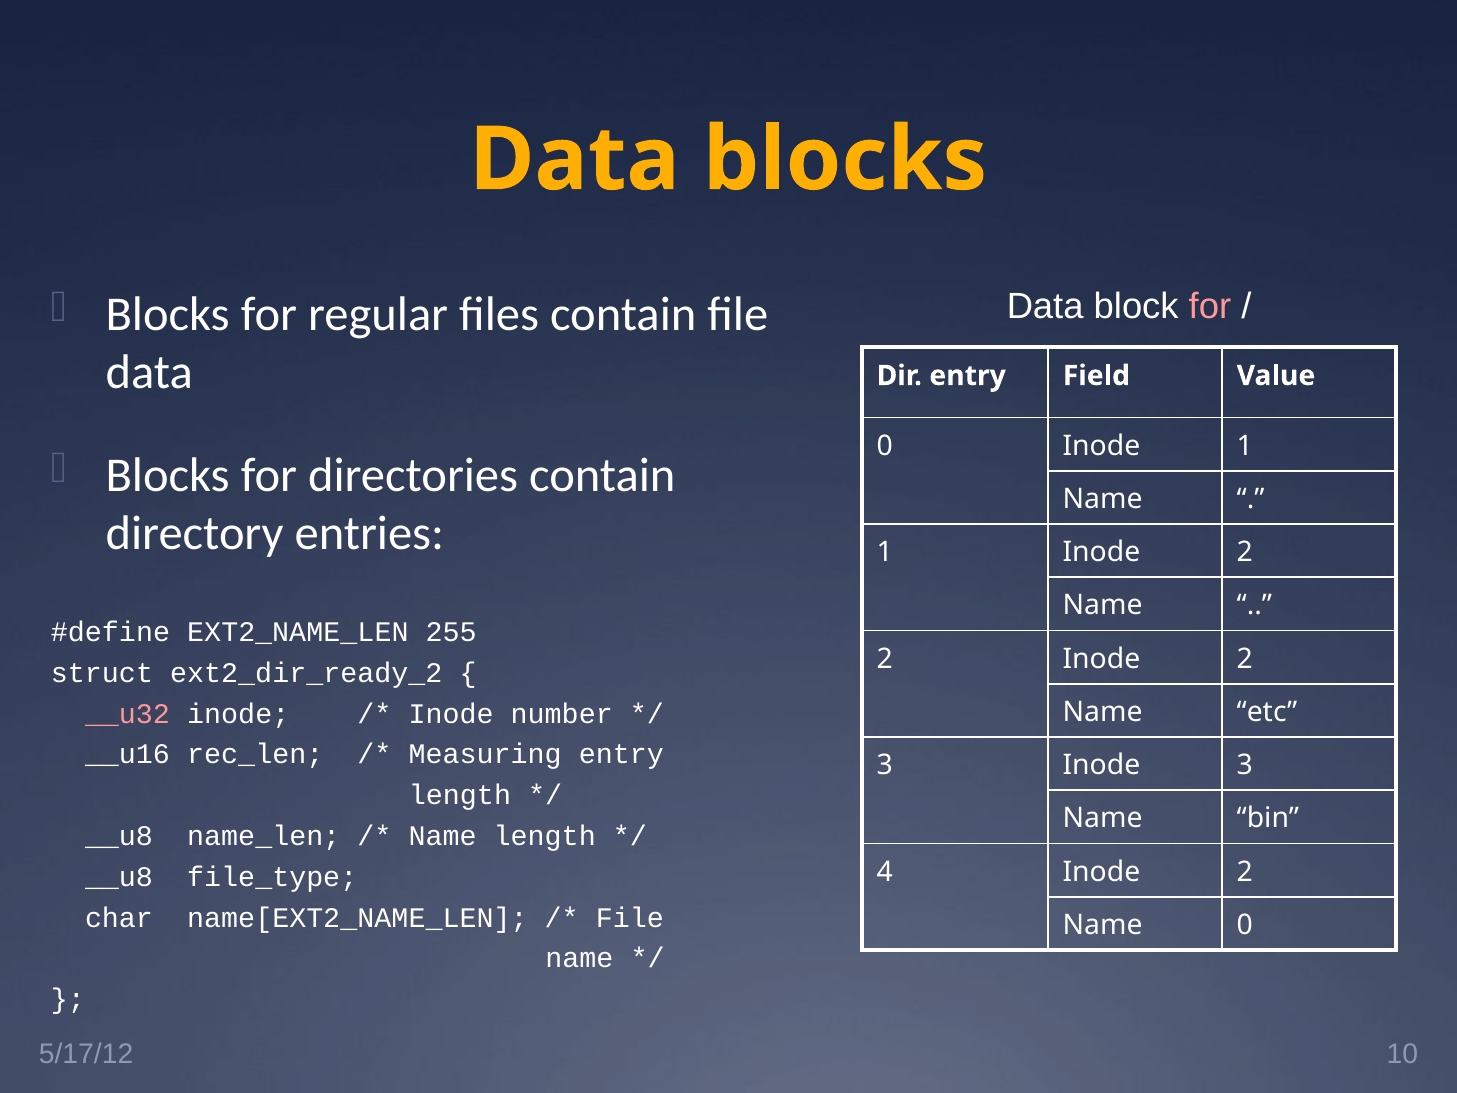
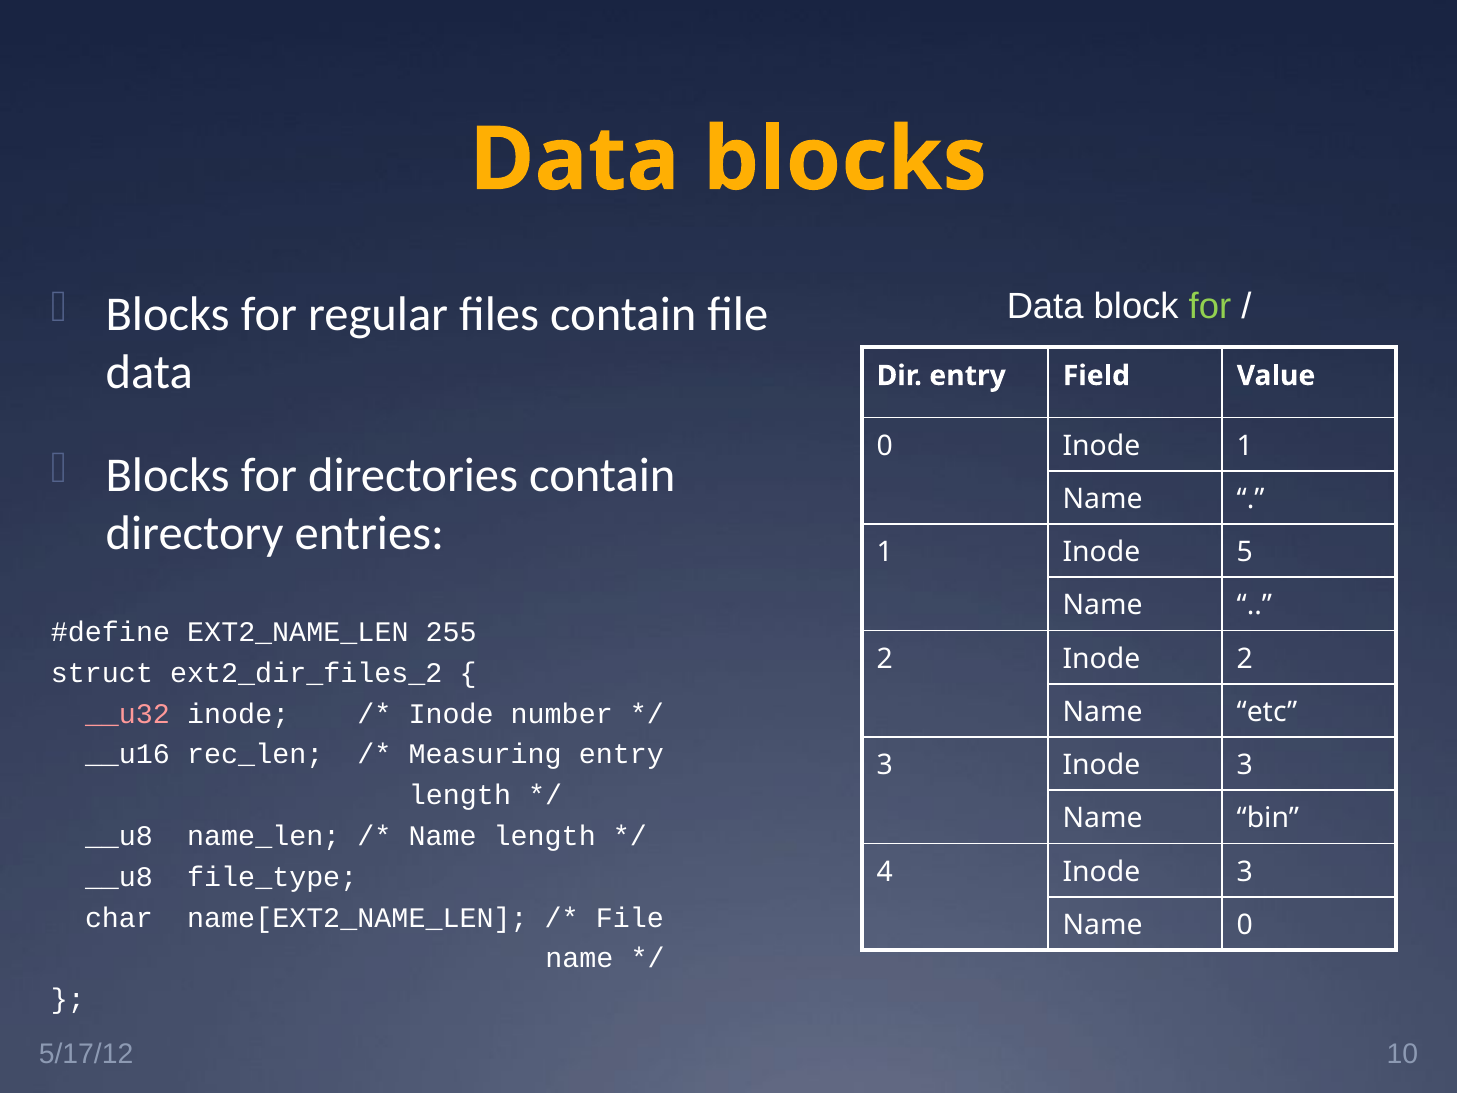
for colour: pink -> light green (1210, 306)
1 Inode 2: 2 -> 5 (1245, 552)
ext2_dir_ready_2: ext2_dir_ready_2 -> ext2_dir_files_2 (306, 673)
4 Inode 2: 2 -> 3 (1245, 872)
